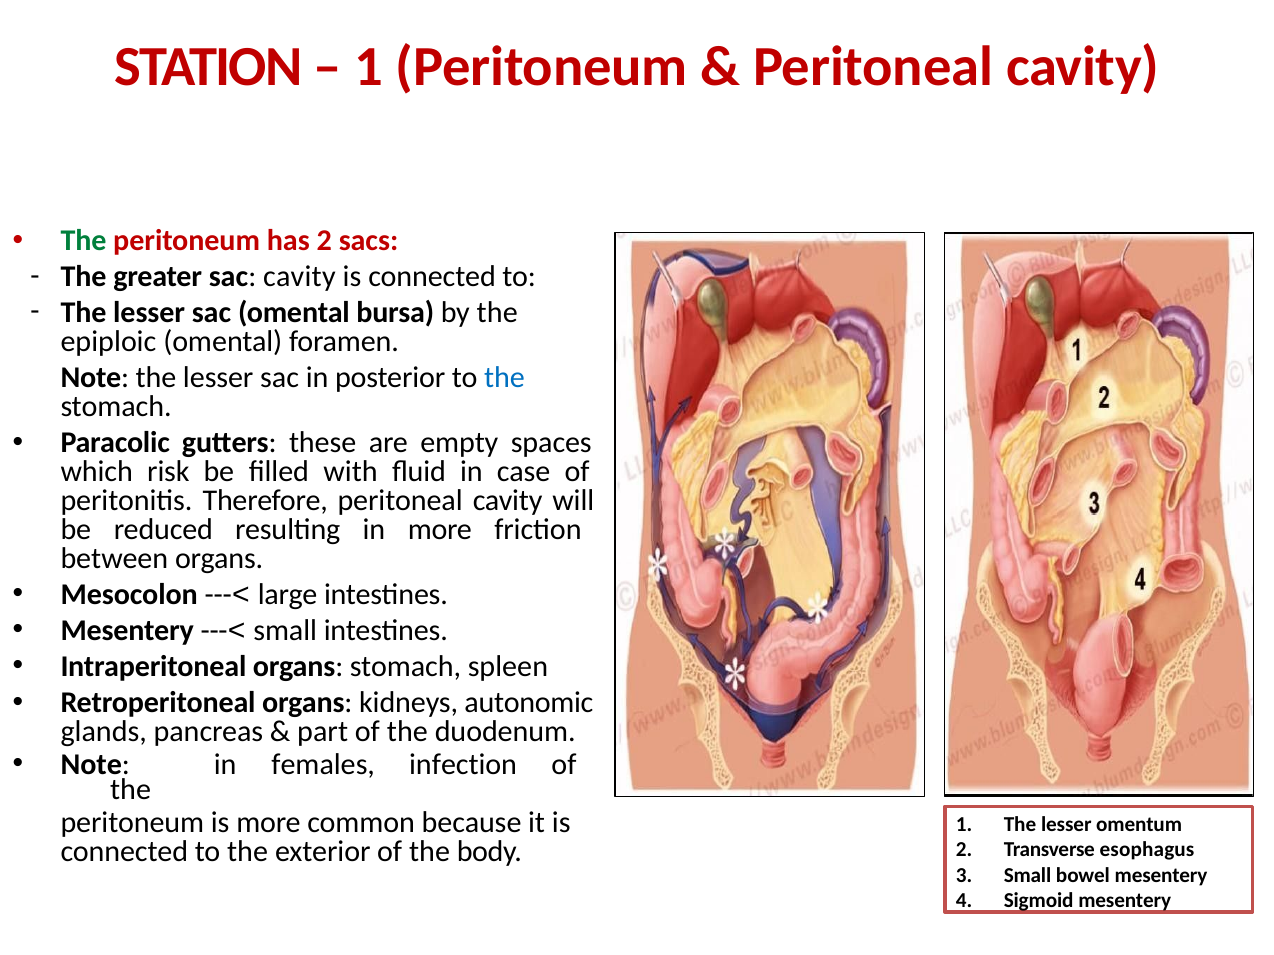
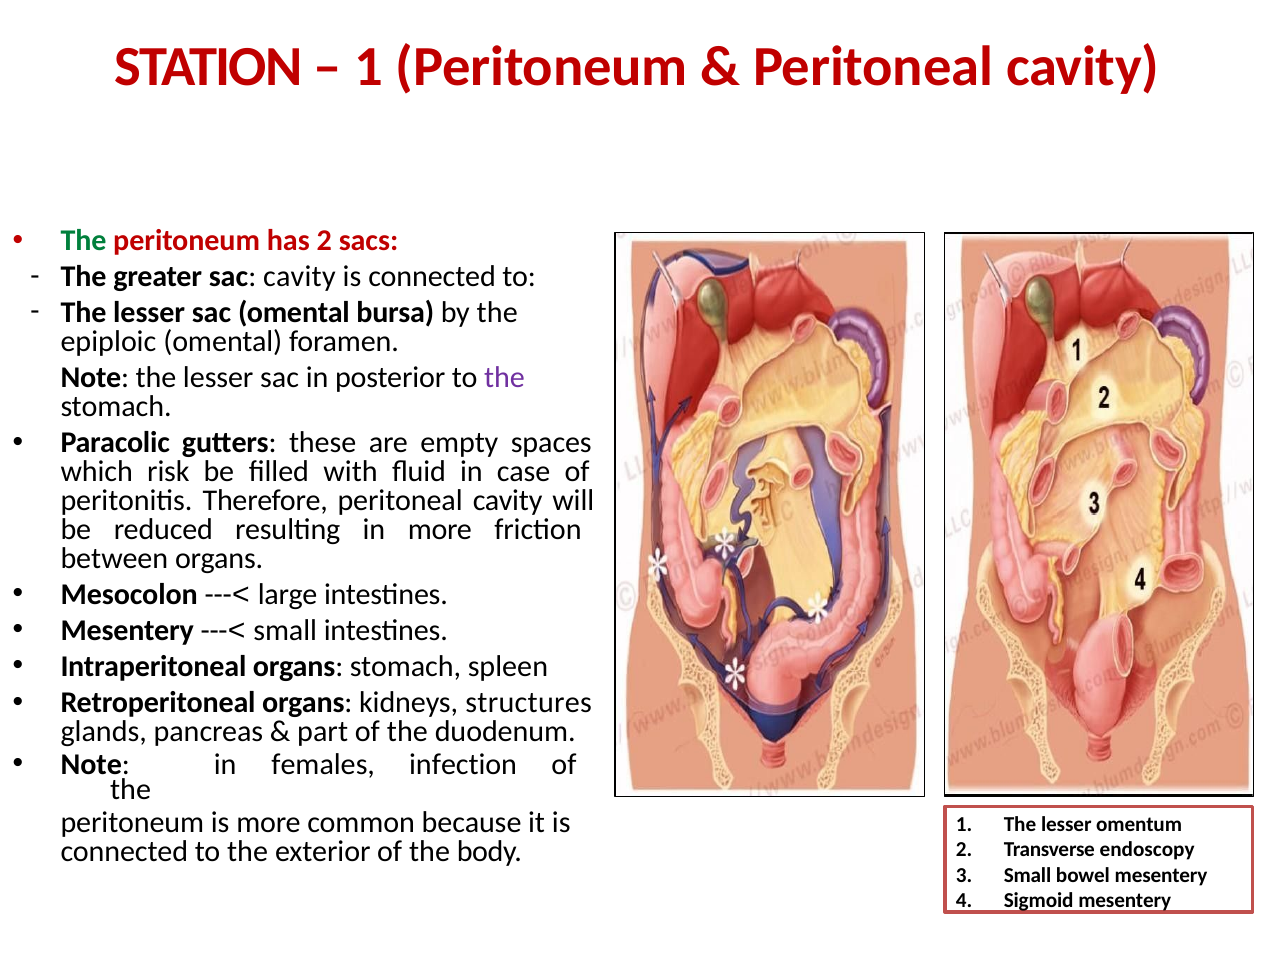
the colour: blue -> purple (504, 378)
autonomic: autonomic -> structures (529, 703)
esophagus: esophagus -> endoscopy (1147, 850)
